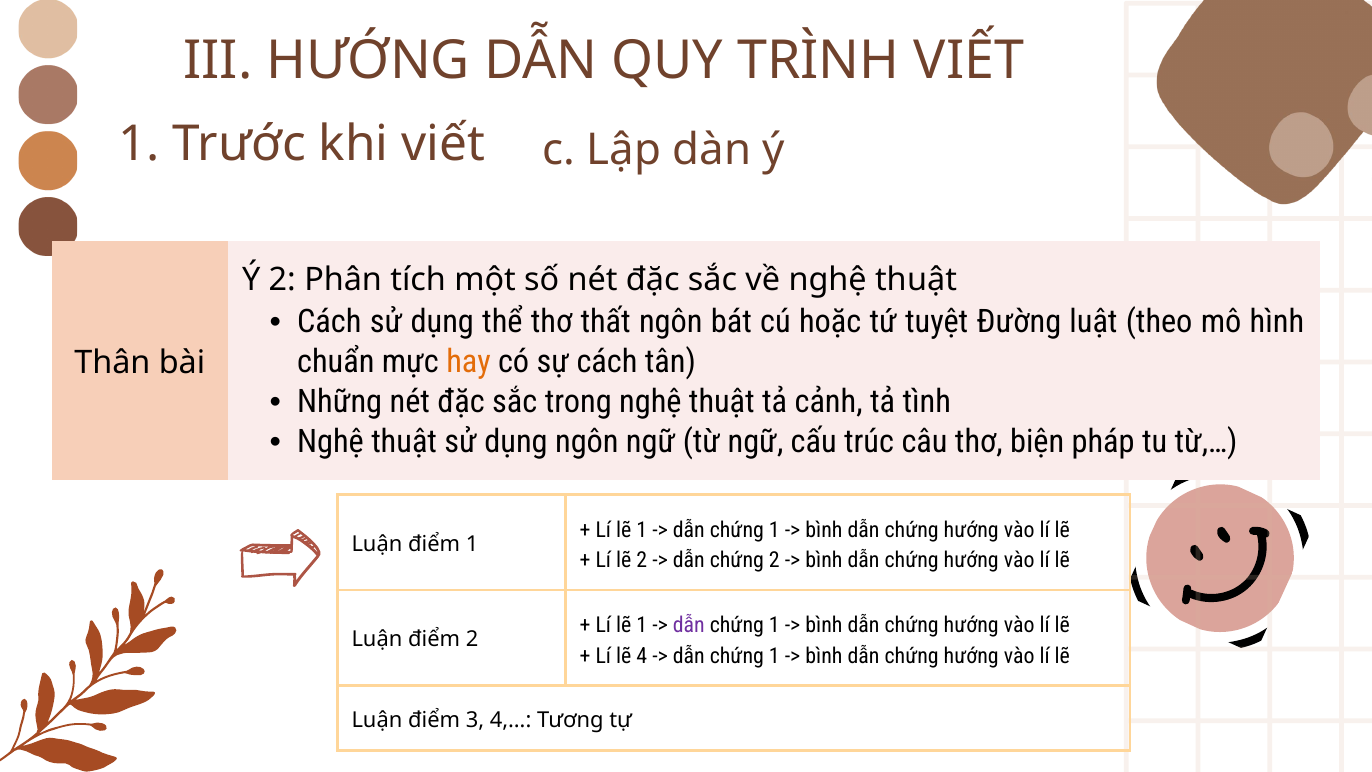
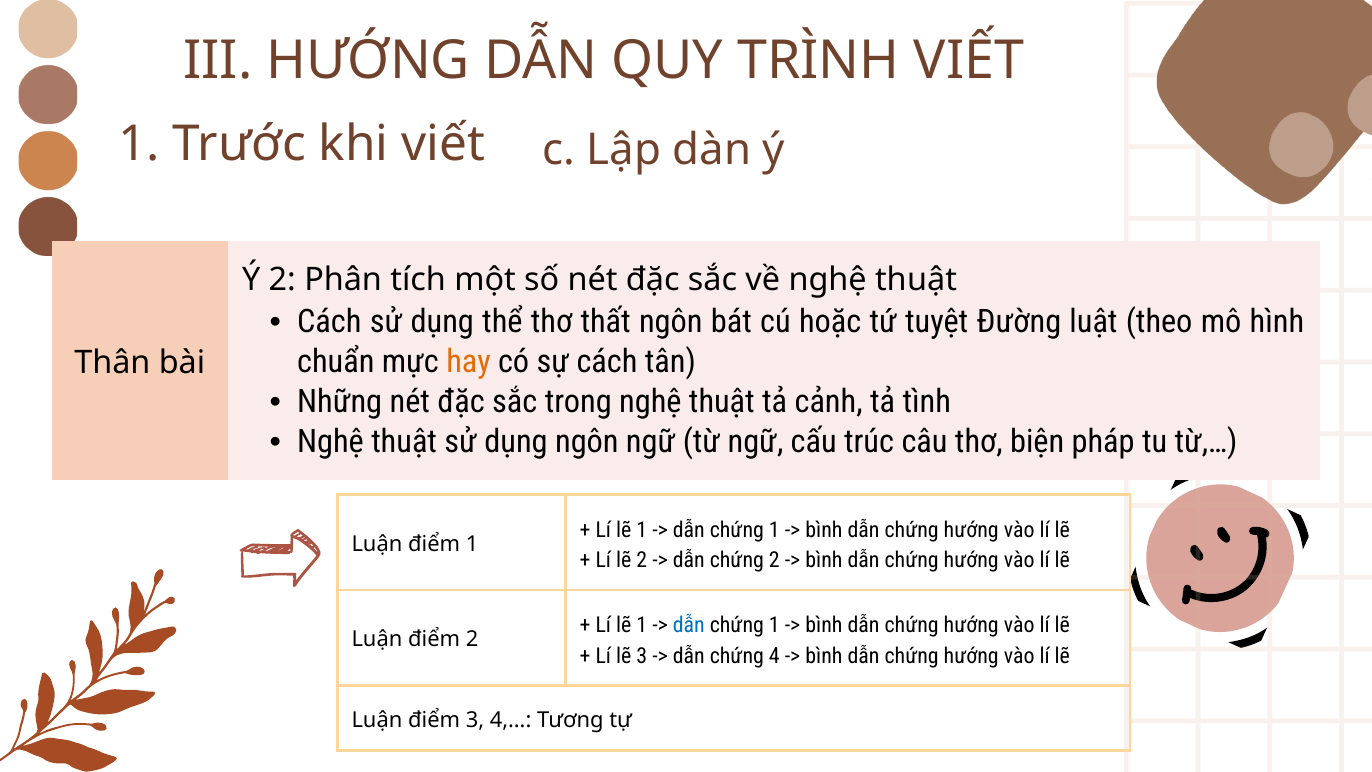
dẫn colour: purple -> blue (689, 625)
lẽ 4: 4 -> 3 (642, 656)
1: 1 -> 4 (774, 656)
